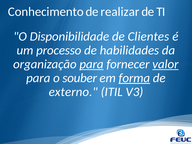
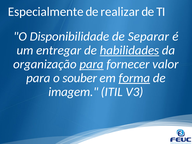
Conhecimento: Conhecimento -> Especialmente (46, 12)
Clientes: Clientes -> Separar (148, 36)
processo: processo -> entregar (59, 50)
habilidades underline: none -> present (129, 50)
valor underline: present -> none (165, 64)
externo: externo -> imagem (73, 92)
